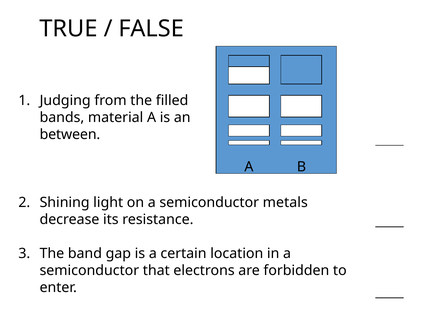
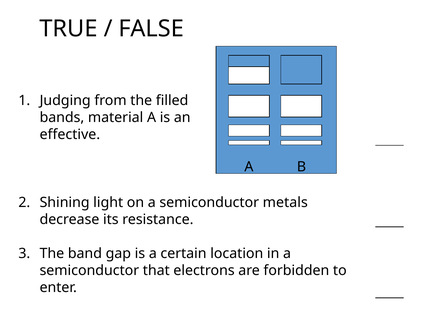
between: between -> effective (70, 134)
